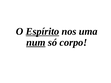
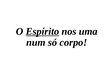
num underline: present -> none (36, 43)
